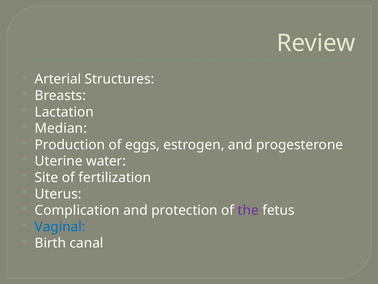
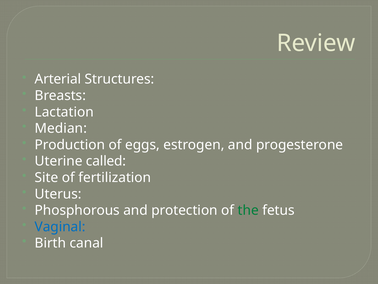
water: water -> called (106, 161)
Complication: Complication -> Phosphorous (77, 210)
the colour: purple -> green (248, 210)
